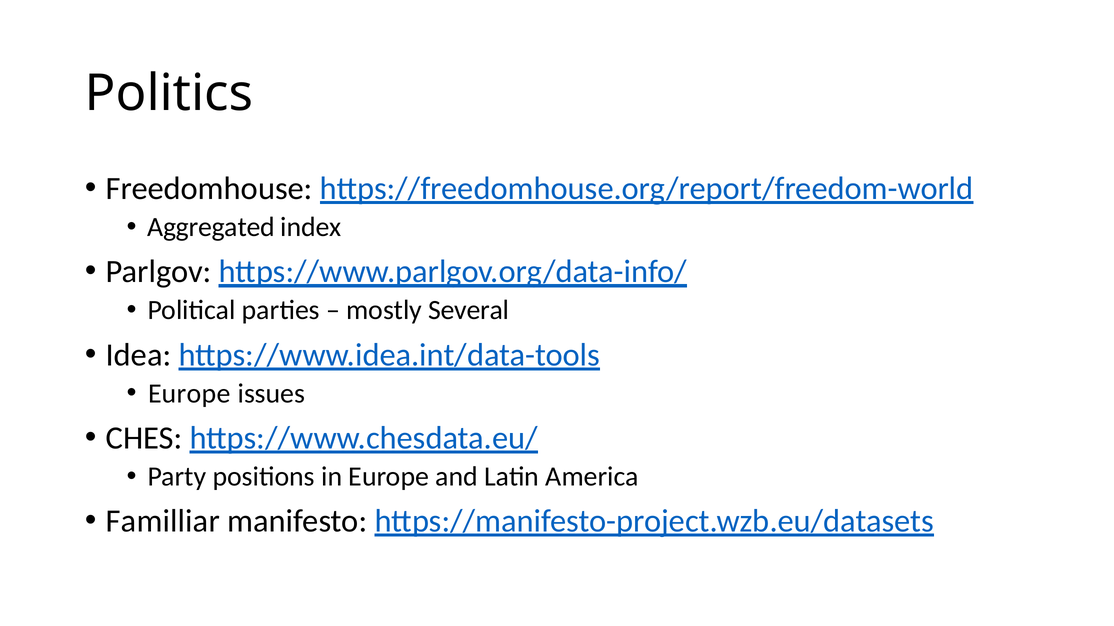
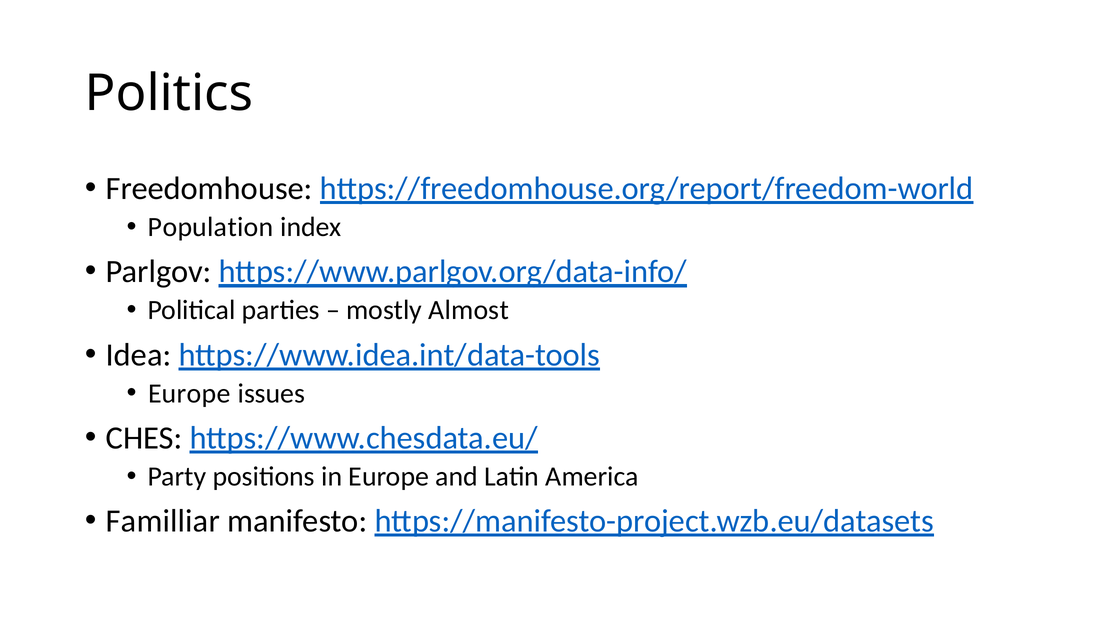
Aggregated: Aggregated -> Population (211, 227)
Several: Several -> Almost (469, 311)
